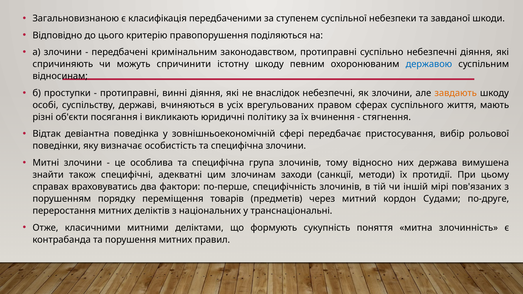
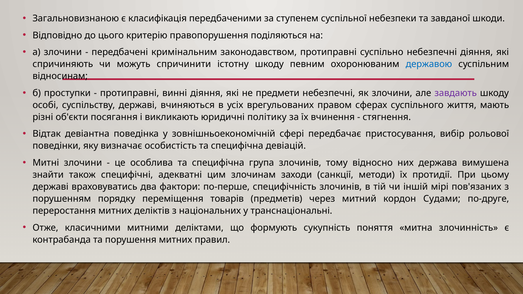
внаслідок: внаслідок -> предмети (278, 93)
завдають colour: orange -> purple (456, 93)
специфічна злочини: злочини -> девіацій (286, 146)
справах: справах -> державі (51, 187)
